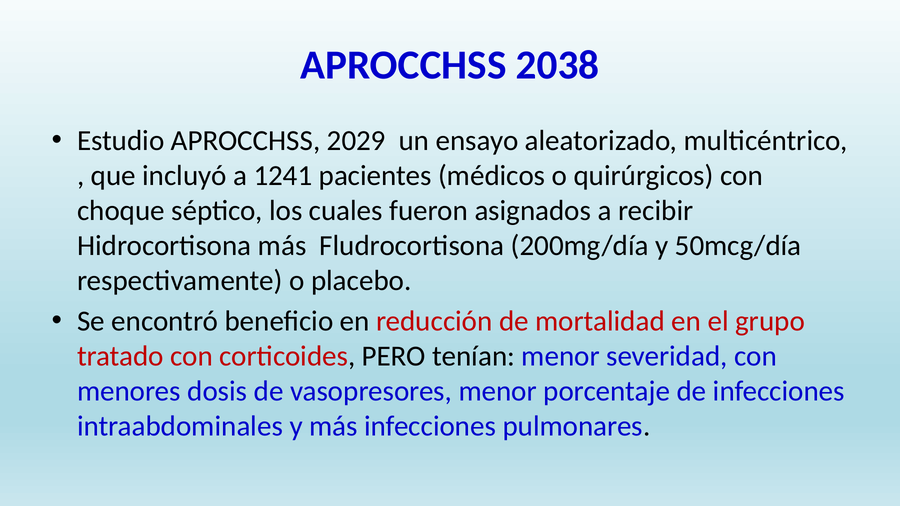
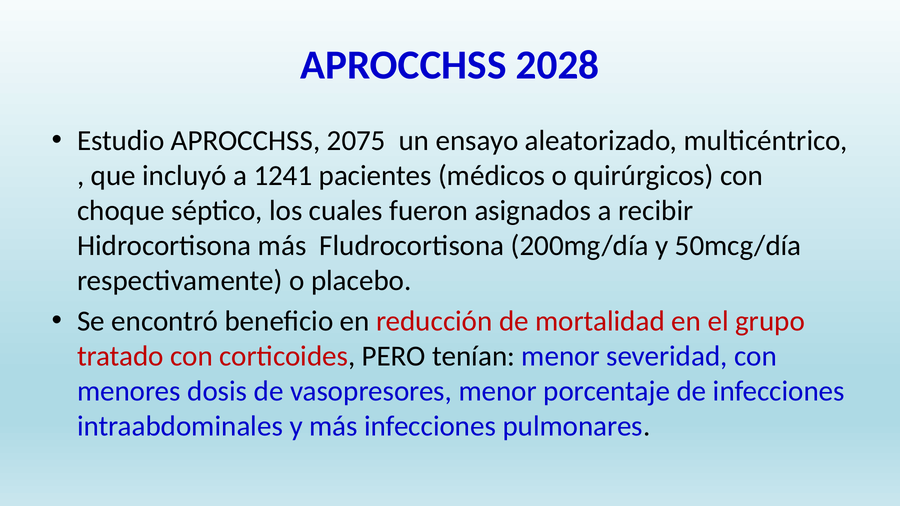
2038: 2038 -> 2028 (558, 65)
2029: 2029 -> 2075 (356, 141)
